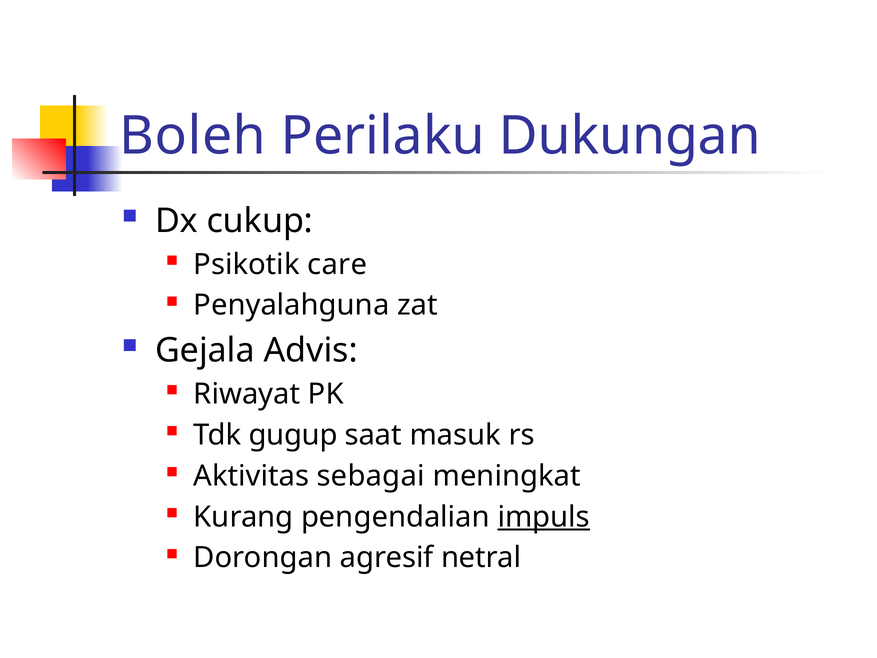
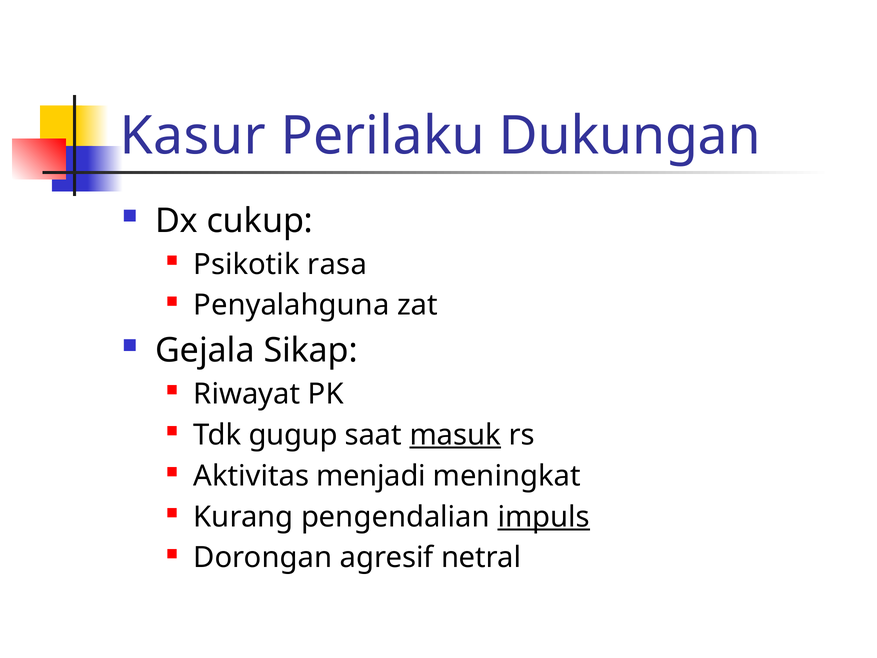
Boleh: Boleh -> Kasur (193, 136)
care: care -> rasa (337, 264)
Advis: Advis -> Sikap (311, 350)
masuk underline: none -> present (455, 435)
sebagai: sebagai -> menjadi (371, 476)
